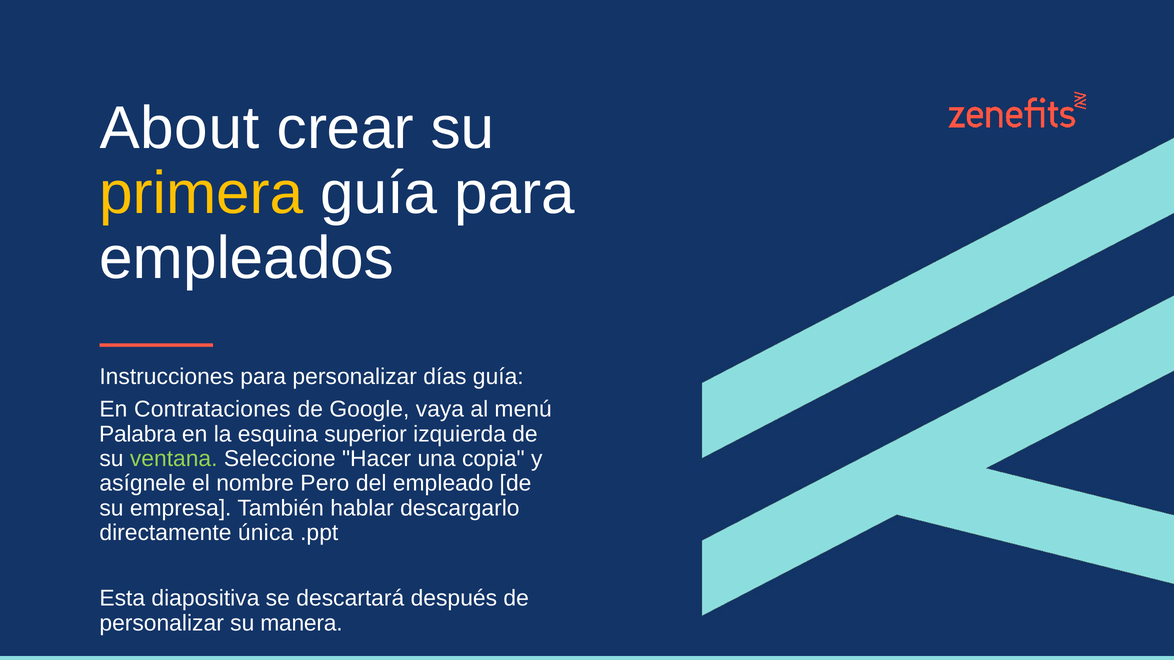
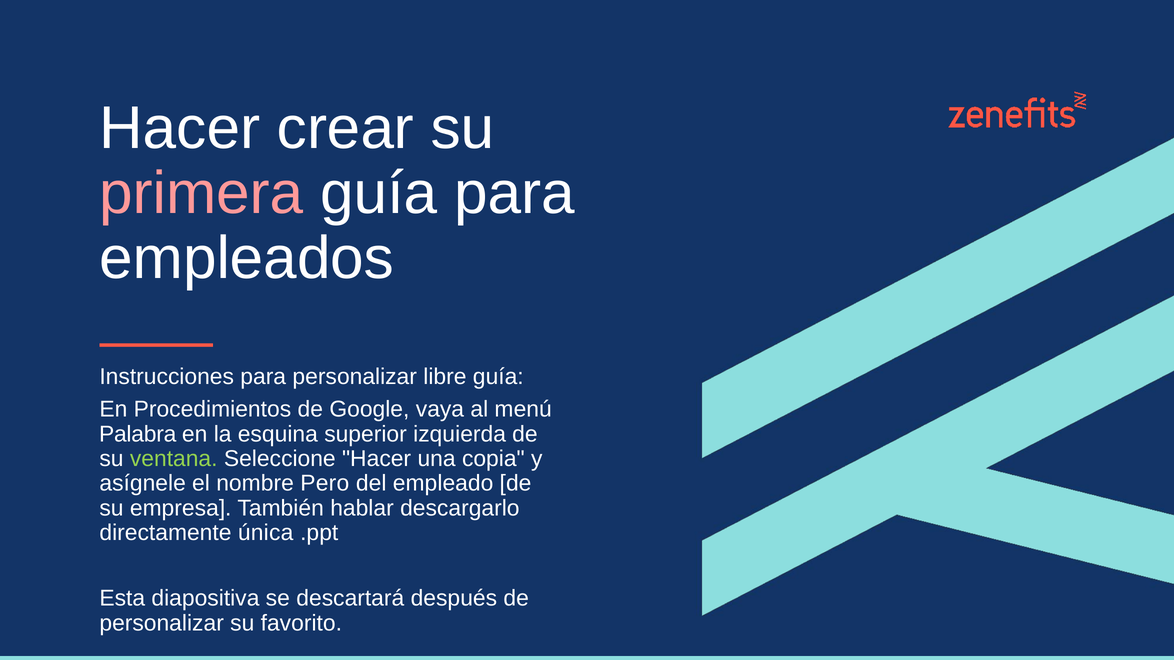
About: About -> Hacer (180, 128)
primera colour: yellow -> pink (201, 194)
días: días -> libre (445, 377)
Contrataciones: Contrataciones -> Procedimientos (212, 410)
manera: manera -> favorito (301, 623)
